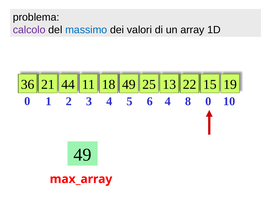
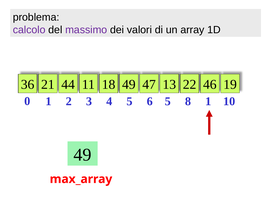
massimo colour: blue -> purple (86, 30)
25: 25 -> 47 (149, 85)
15: 15 -> 46 (210, 85)
6 4: 4 -> 5 (168, 102)
8 0: 0 -> 1 (208, 102)
